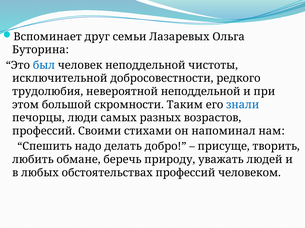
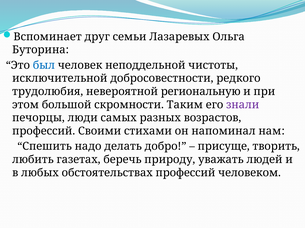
невероятной неподдельной: неподдельной -> региональную (201, 92)
знали colour: blue -> purple (243, 105)
обмане: обмане -> газетах (78, 160)
